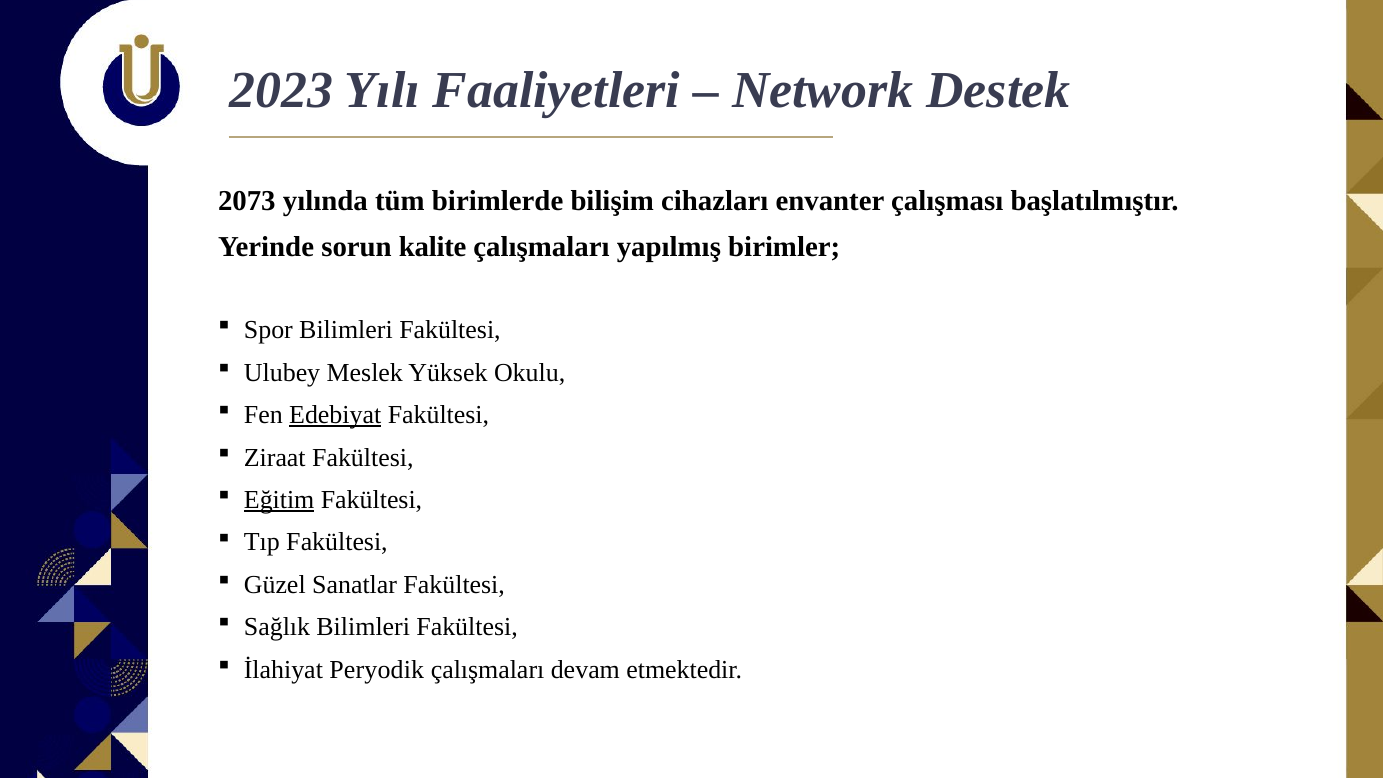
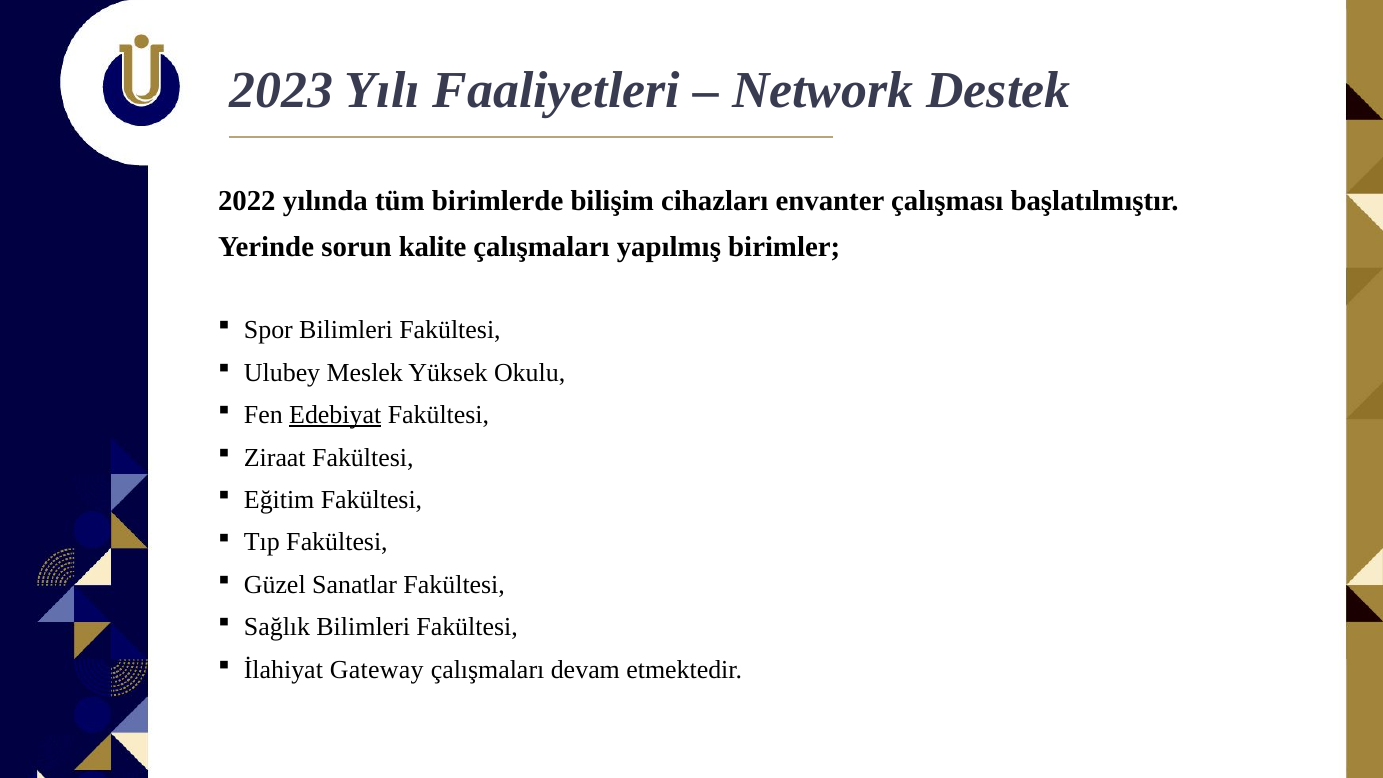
2073: 2073 -> 2022 (247, 201)
Eğitim underline: present -> none (279, 500)
Peryodik: Peryodik -> Gateway (377, 670)
